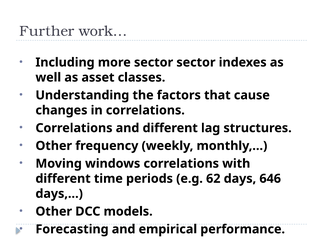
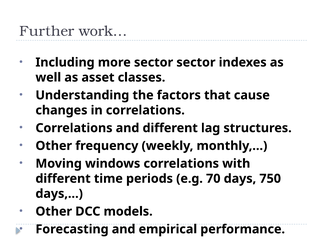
62: 62 -> 70 (213, 179)
646: 646 -> 750 (270, 179)
